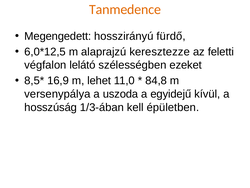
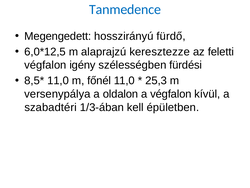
Tanmedence colour: orange -> blue (125, 9)
lelátó: lelátó -> igény (82, 65)
ezeket: ezeket -> fürdési (186, 65)
16,9: 16,9 -> 11,0 (58, 80)
lehet: lehet -> főnél (99, 80)
84,8: 84,8 -> 25,3 (156, 80)
uszoda: uszoda -> oldalon (121, 94)
a egyidejű: egyidejű -> végfalon (171, 94)
hosszúság: hosszúság -> szabadtéri (51, 107)
